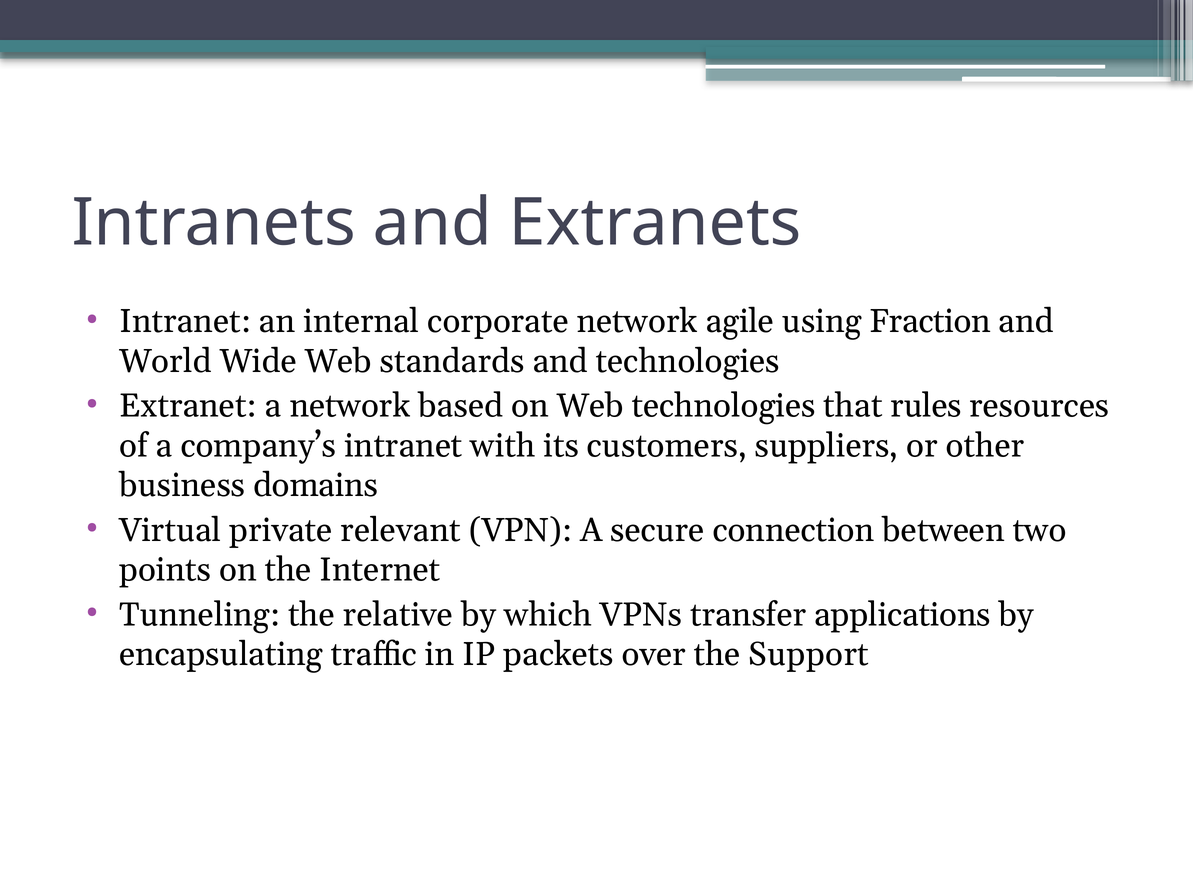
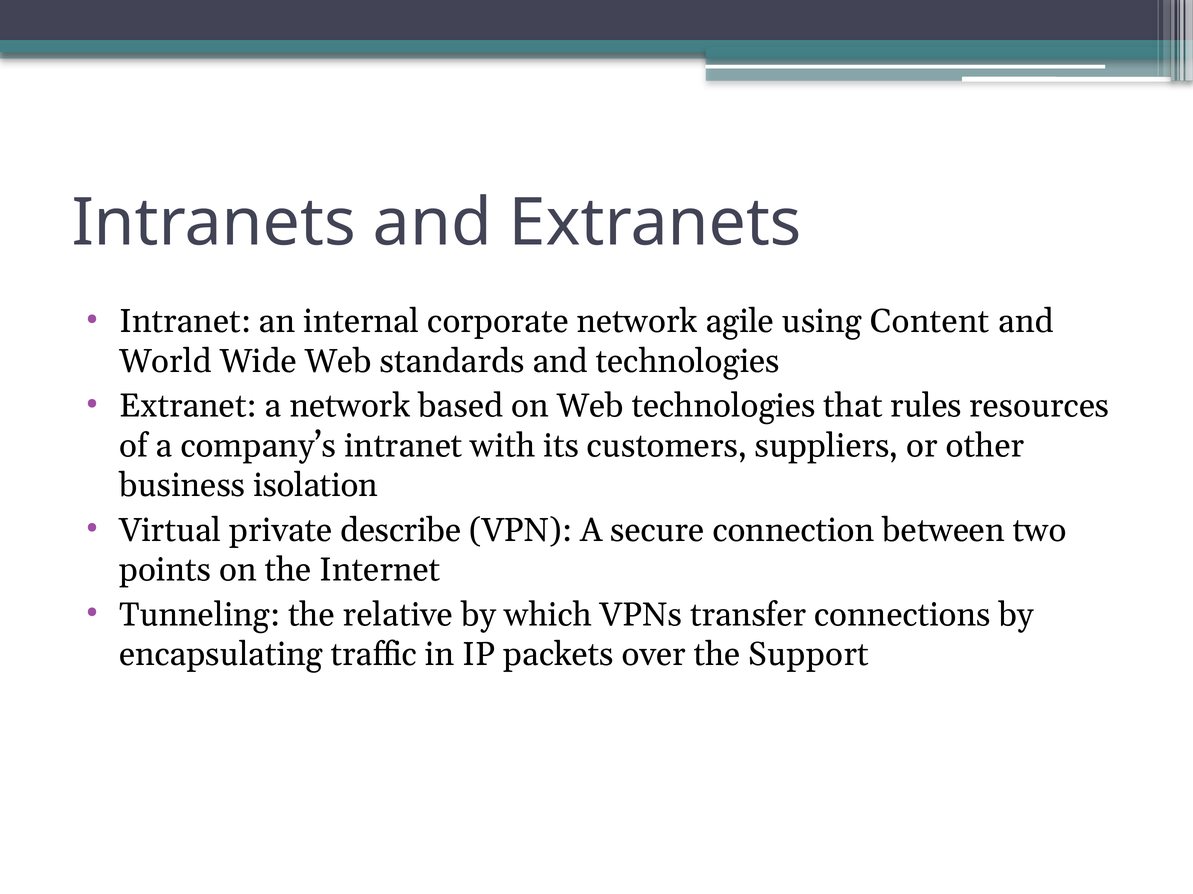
Fraction: Fraction -> Content (930, 322)
domains: domains -> isolation (315, 486)
relevant: relevant -> describe (401, 531)
applications: applications -> connections (902, 615)
